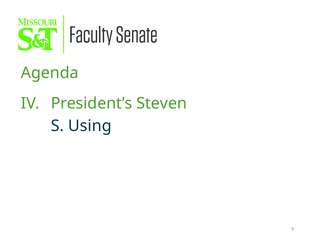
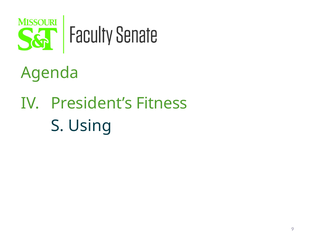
Steven: Steven -> Fitness (162, 103)
